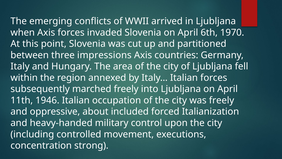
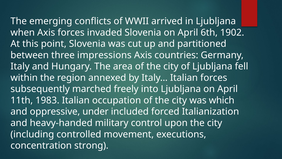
1970: 1970 -> 1902 (232, 32)
1946: 1946 -> 1983 (47, 100)
was freely: freely -> which (222, 100)
about: about -> under (96, 111)
